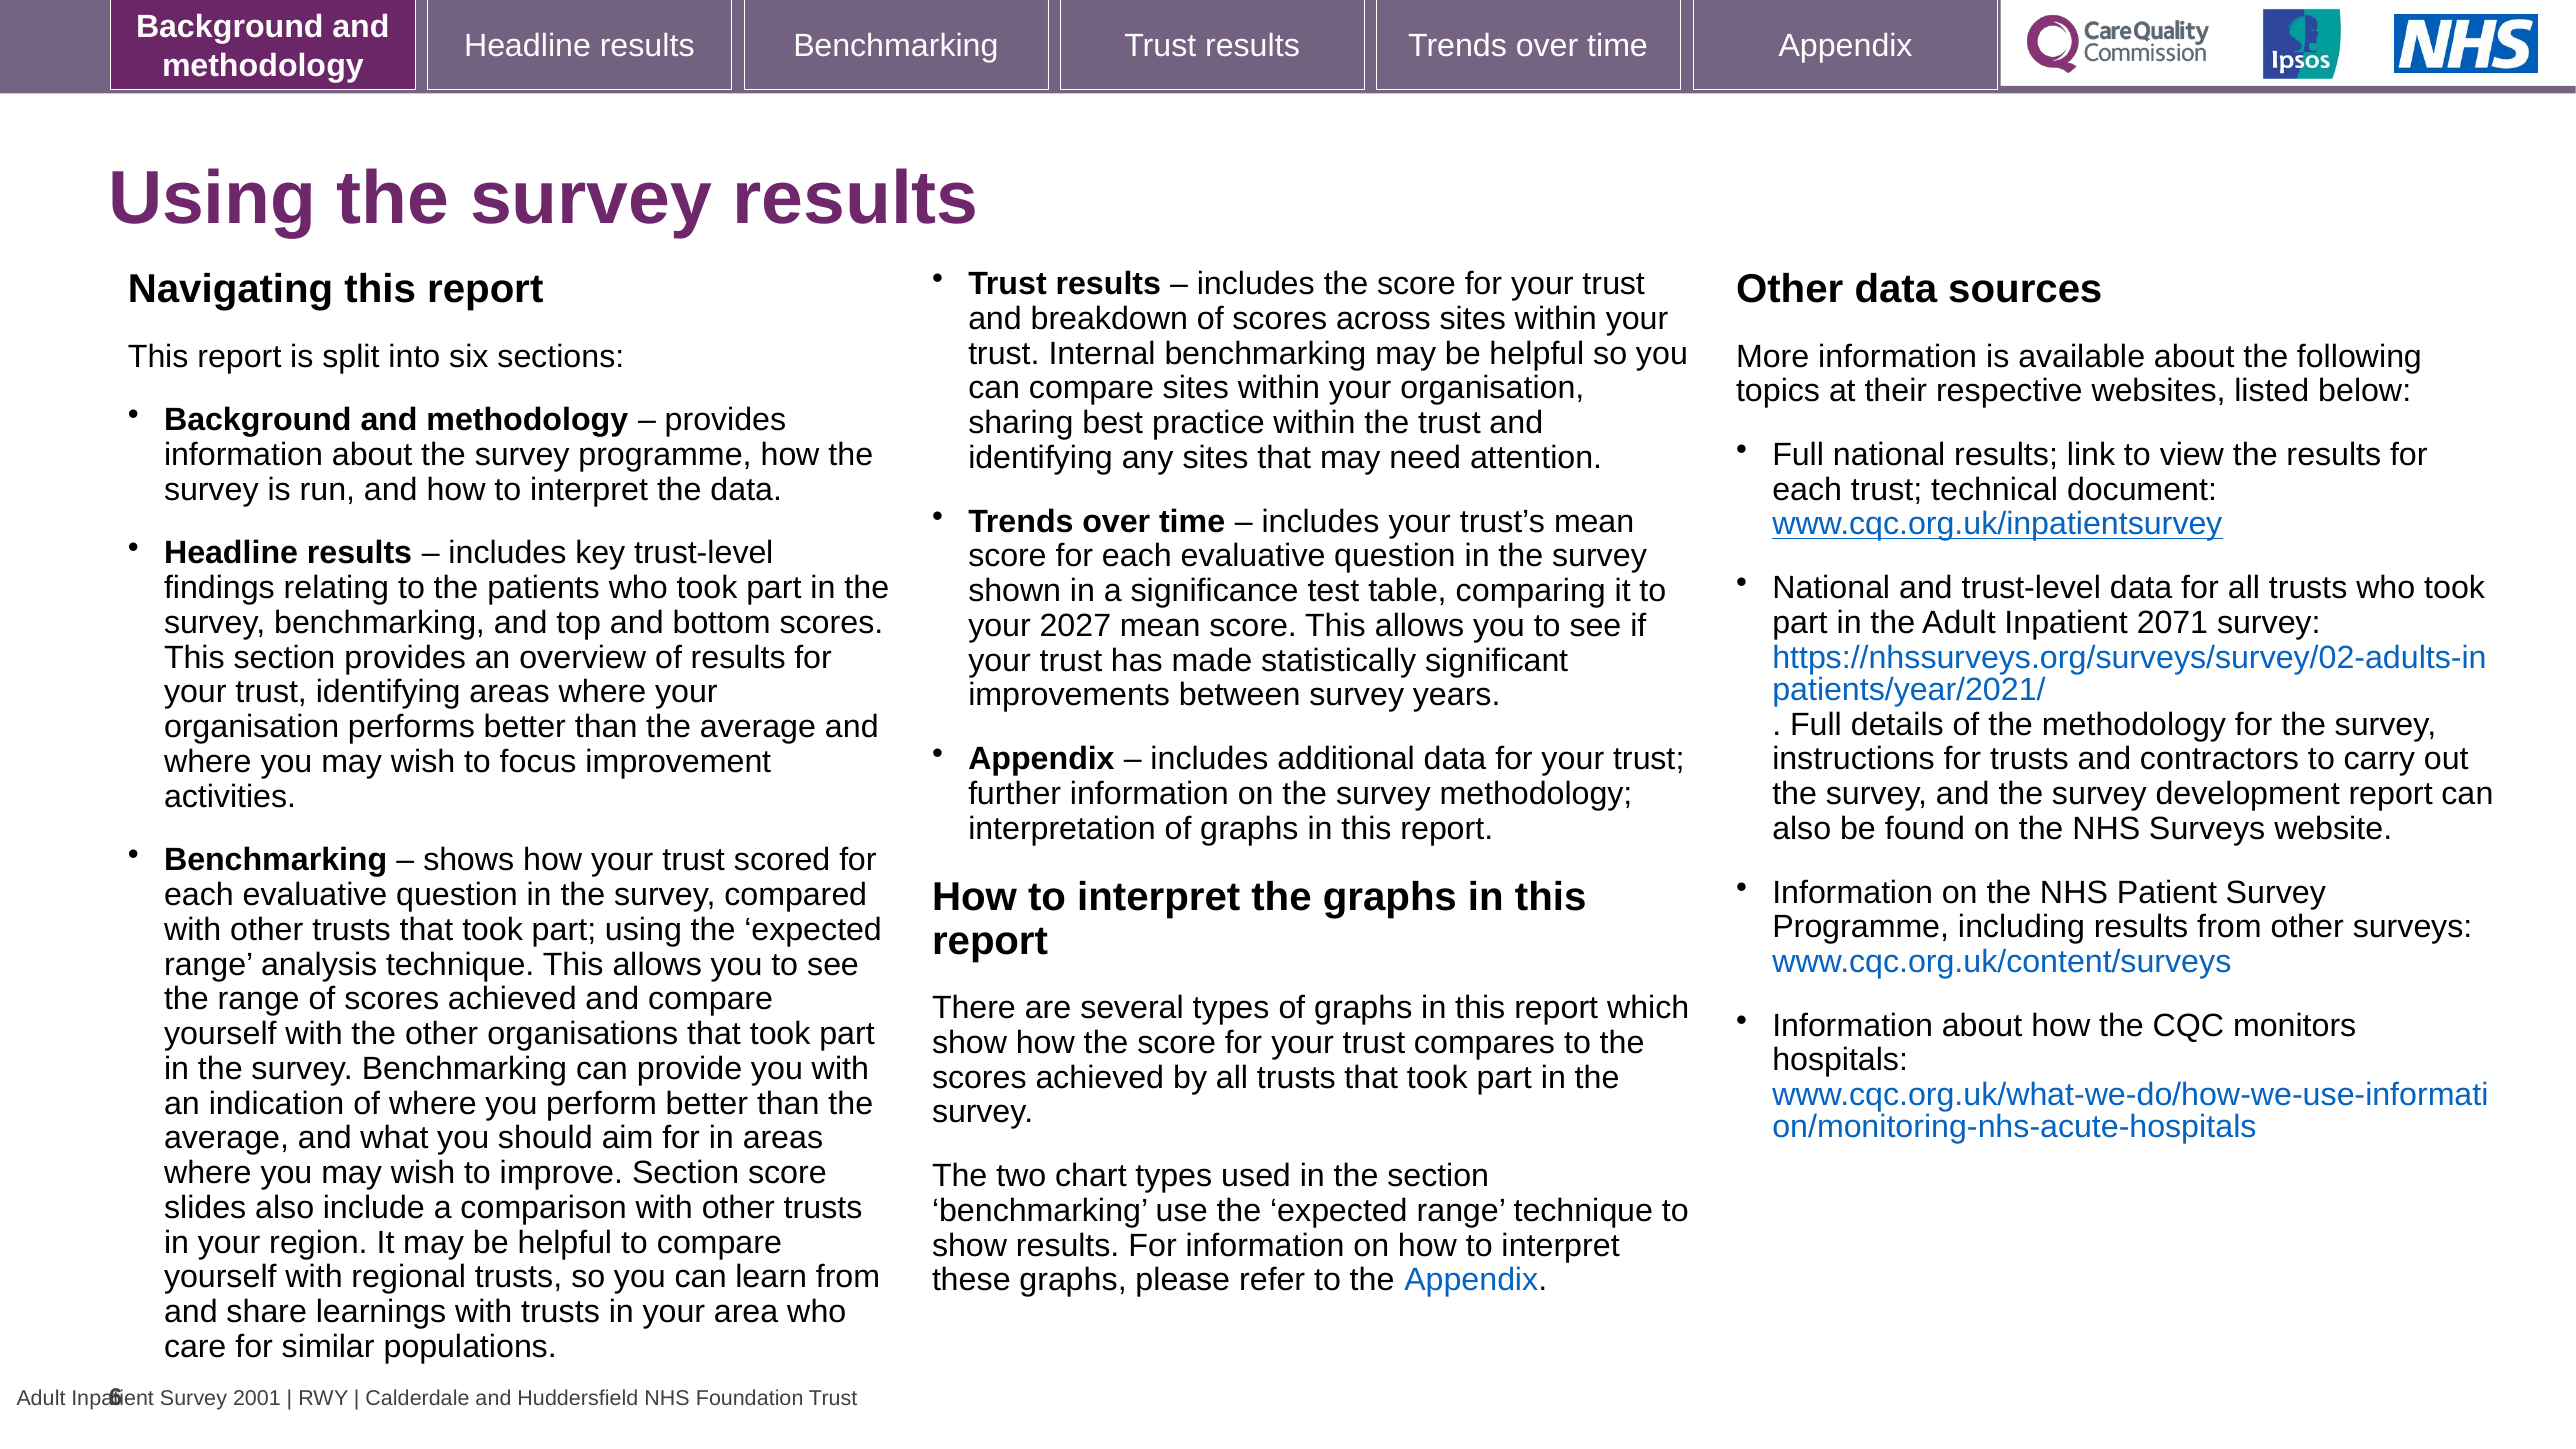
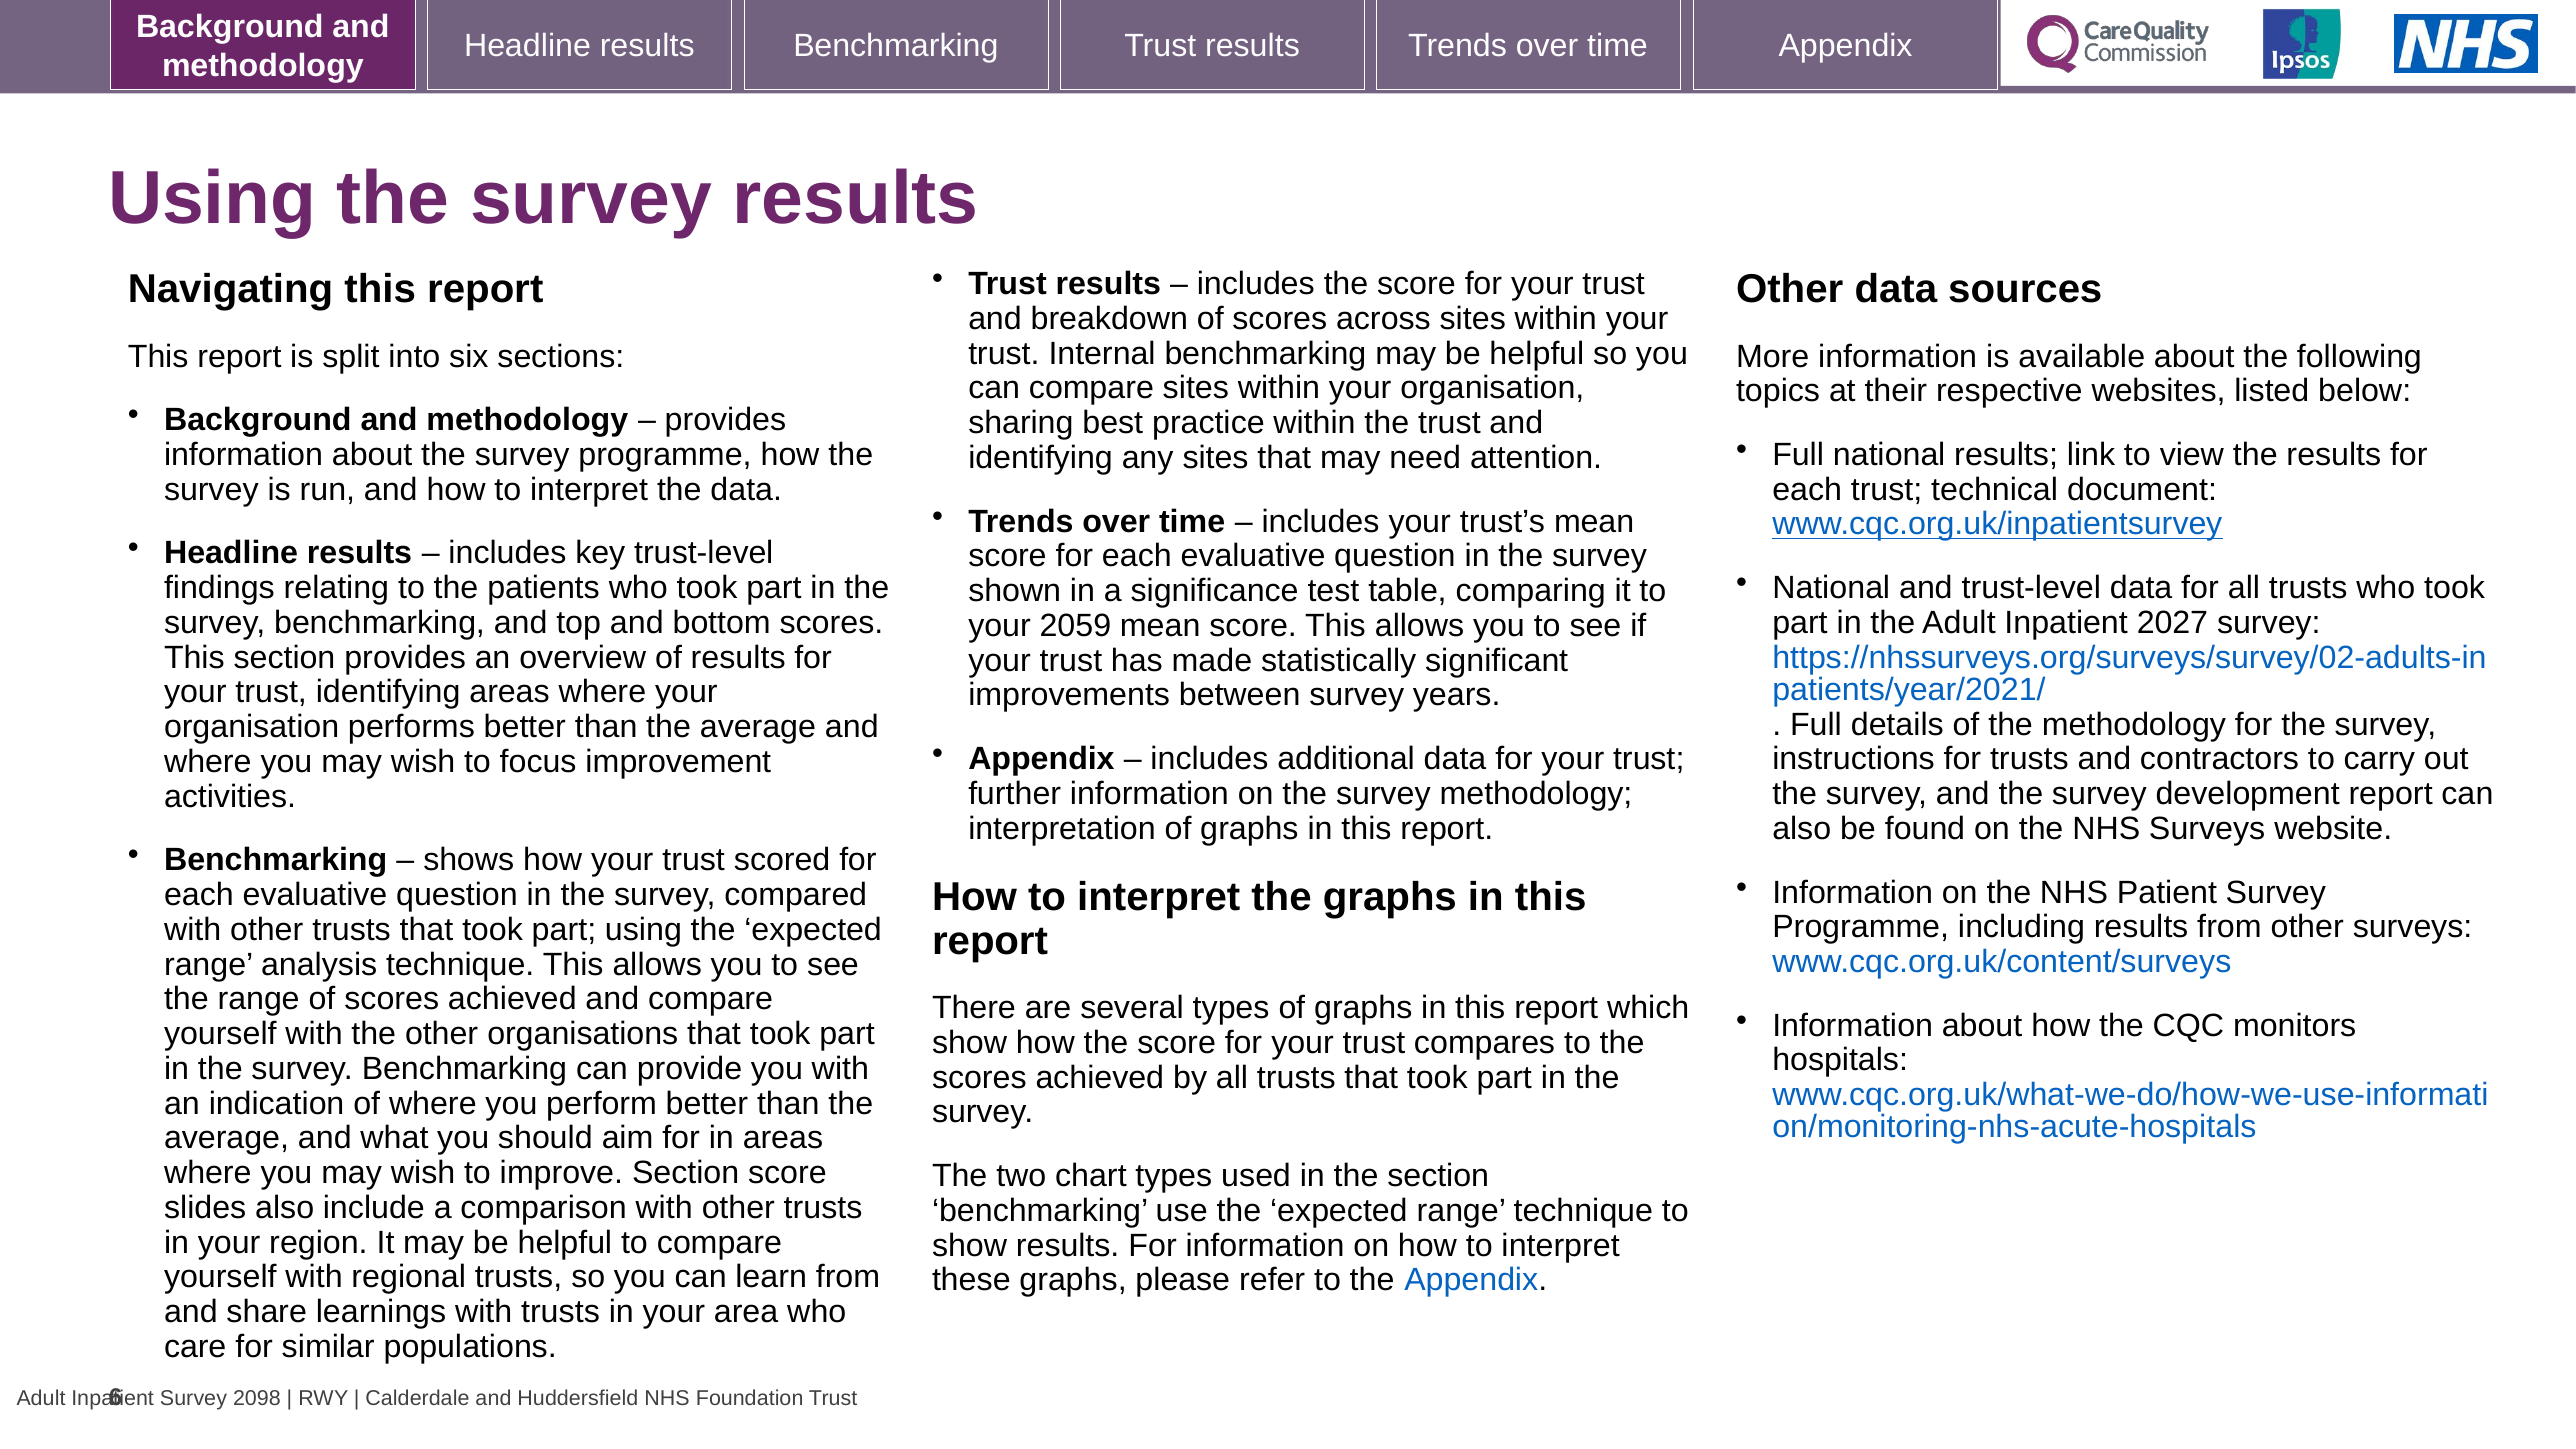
2071: 2071 -> 2027 (2172, 623)
2027: 2027 -> 2059 (1075, 626)
2001: 2001 -> 2098 (257, 1399)
